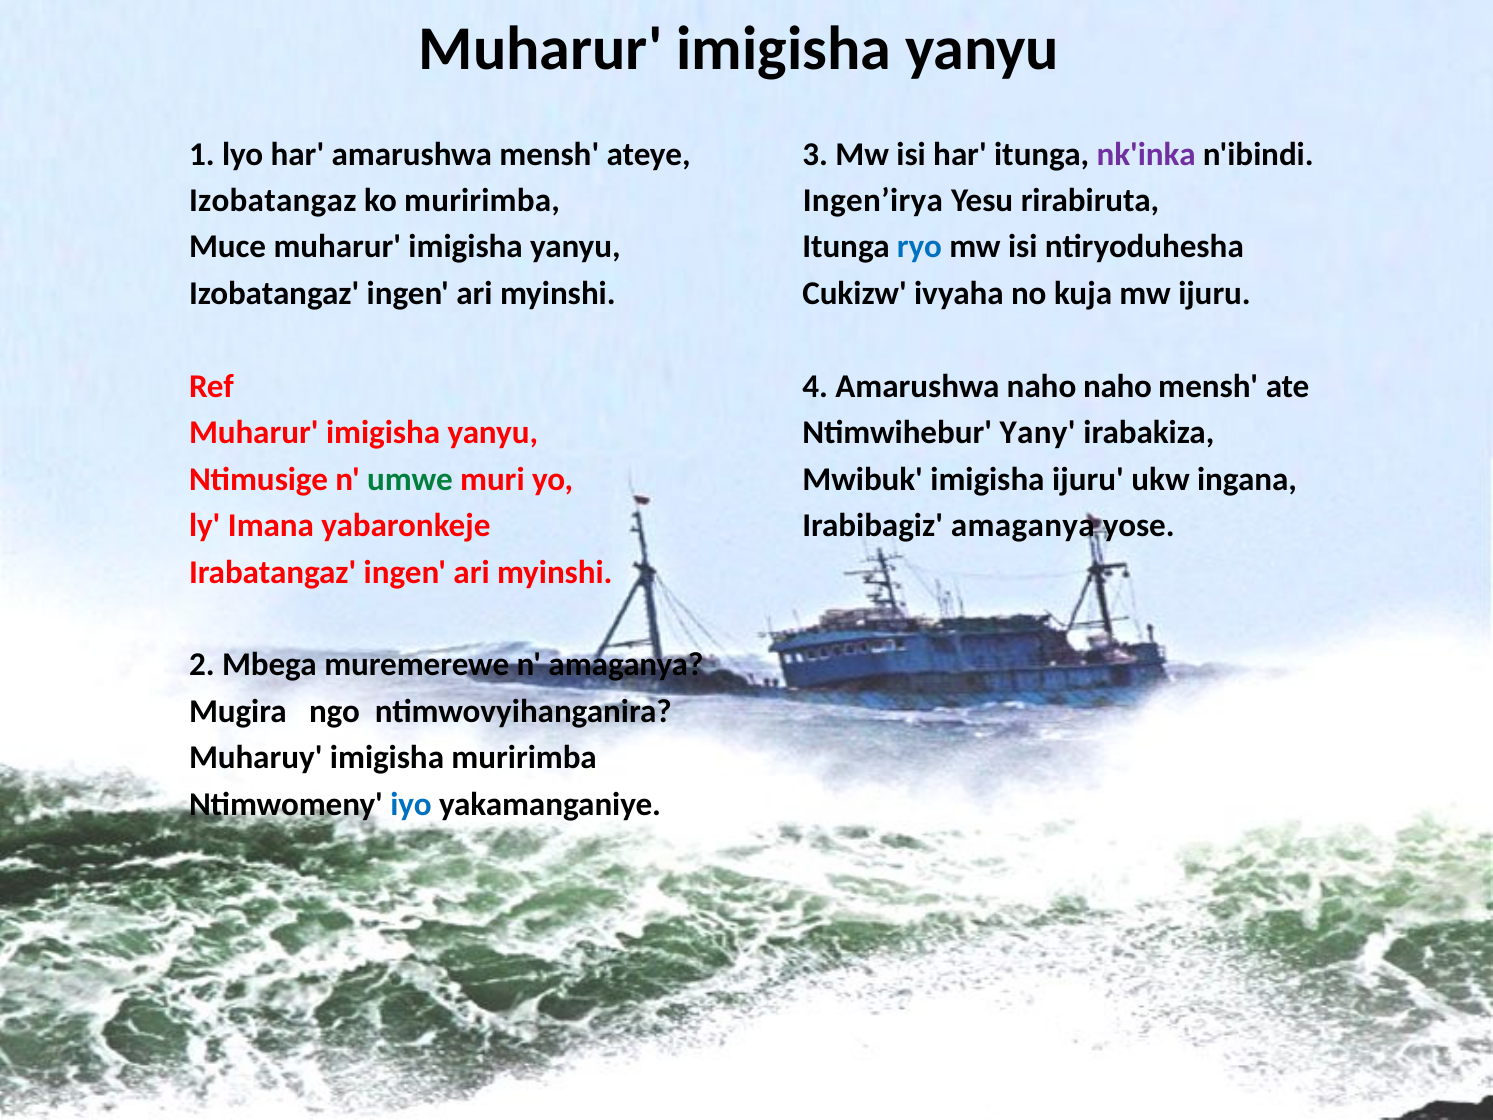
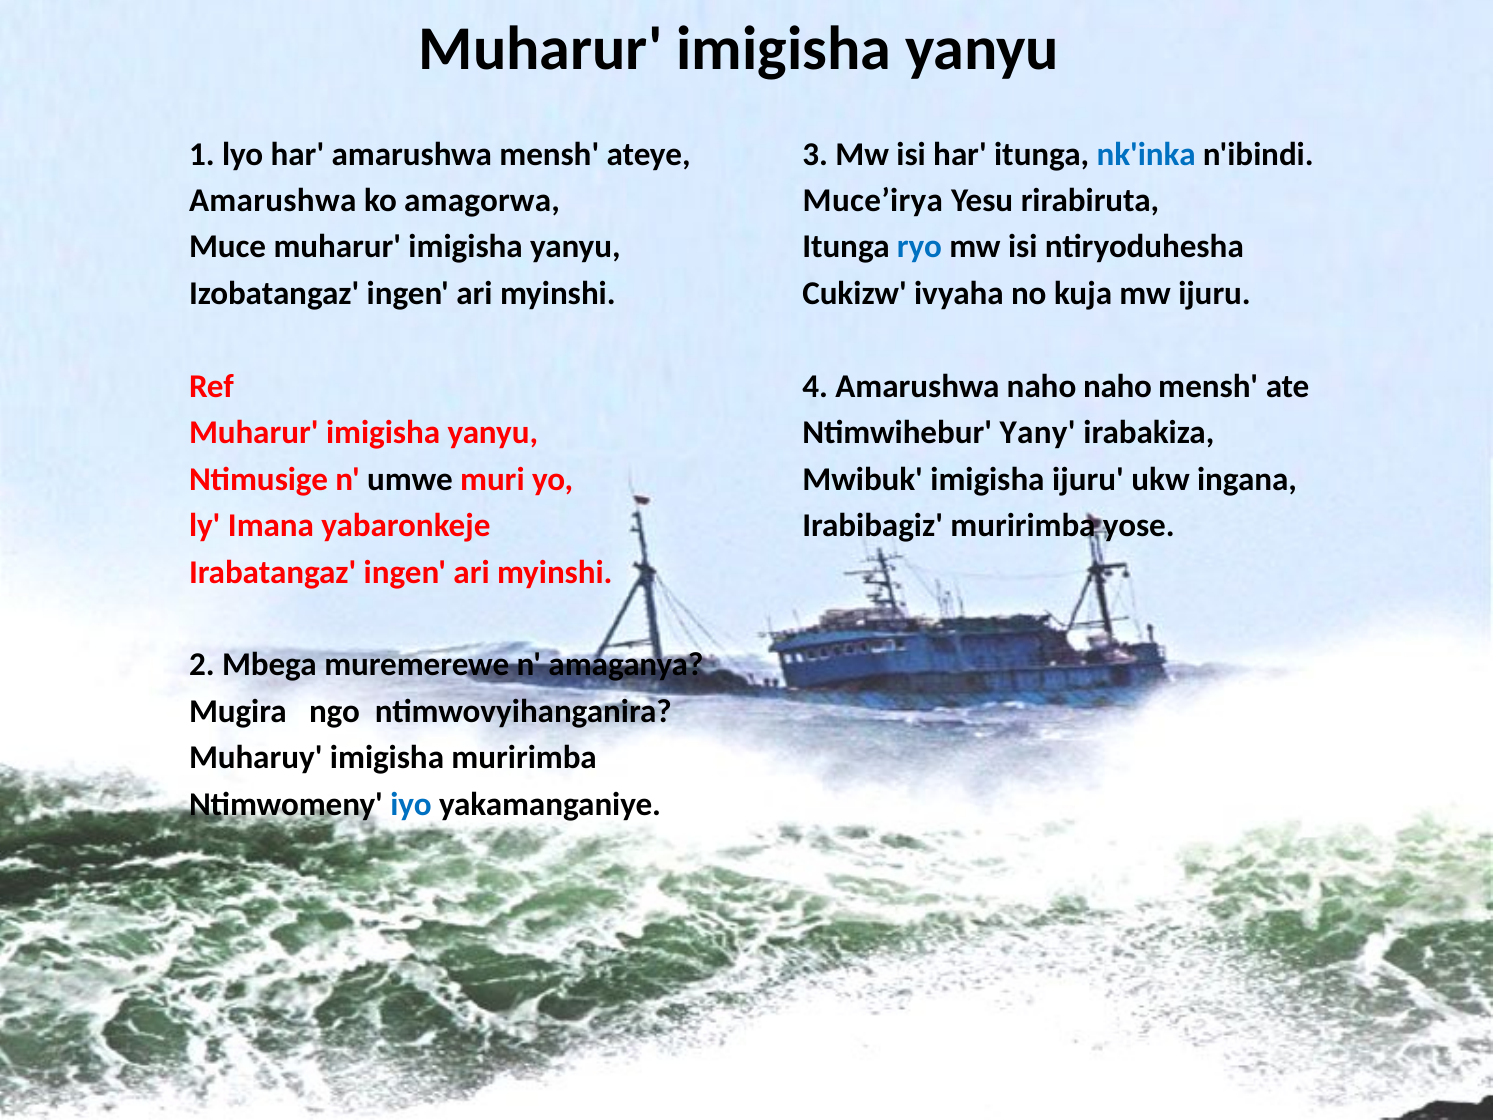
nk'inka colour: purple -> blue (1146, 154)
Izobatangaz: Izobatangaz -> Amarushwa (273, 201)
ko muririmba: muririmba -> amagorwa (482, 201)
Ingen’irya: Ingen’irya -> Muce’irya (873, 201)
umwe colour: green -> black (410, 479)
Irabibagiz amaganya: amaganya -> muririmba (1023, 526)
